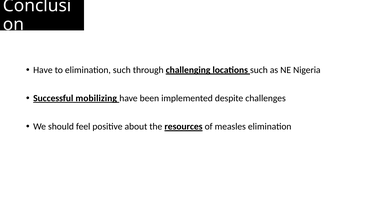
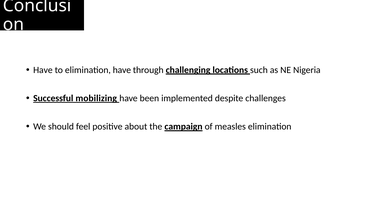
elimination such: such -> have (122, 70)
resources: resources -> campaign (183, 127)
